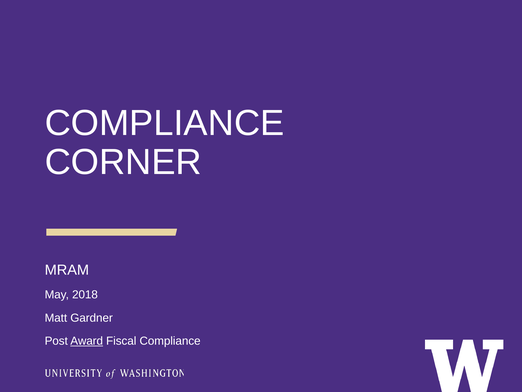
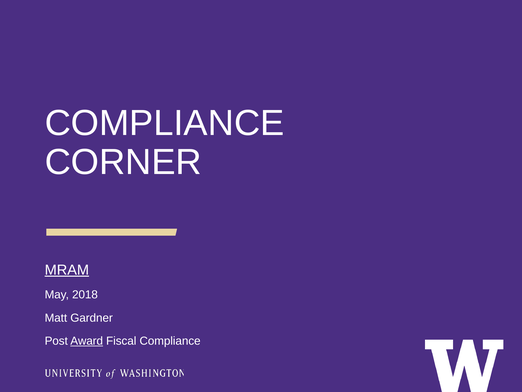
MRAM underline: none -> present (67, 270)
